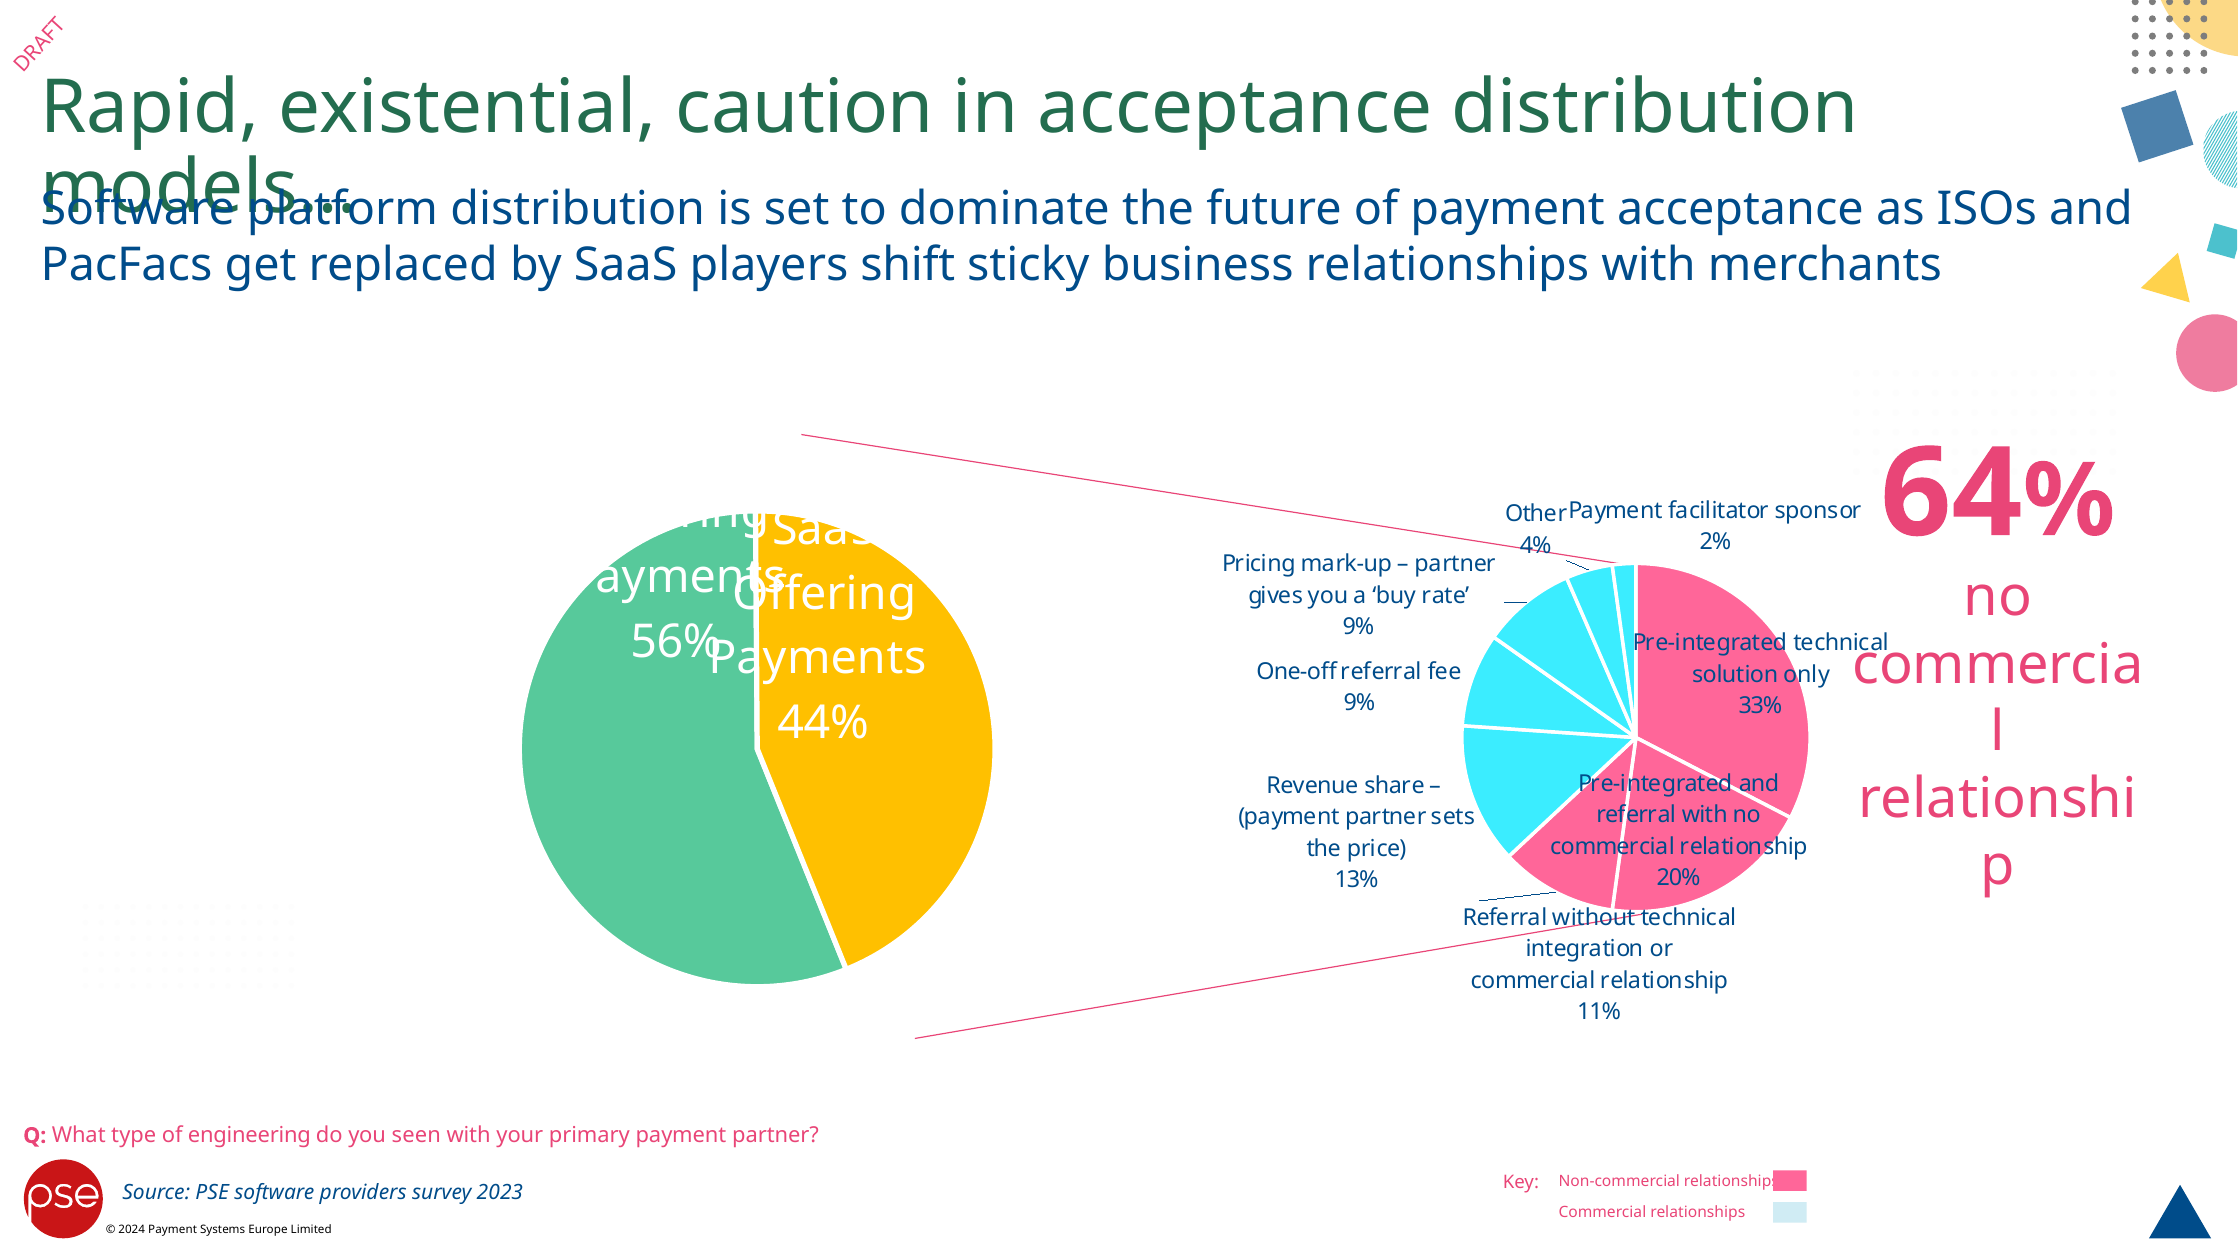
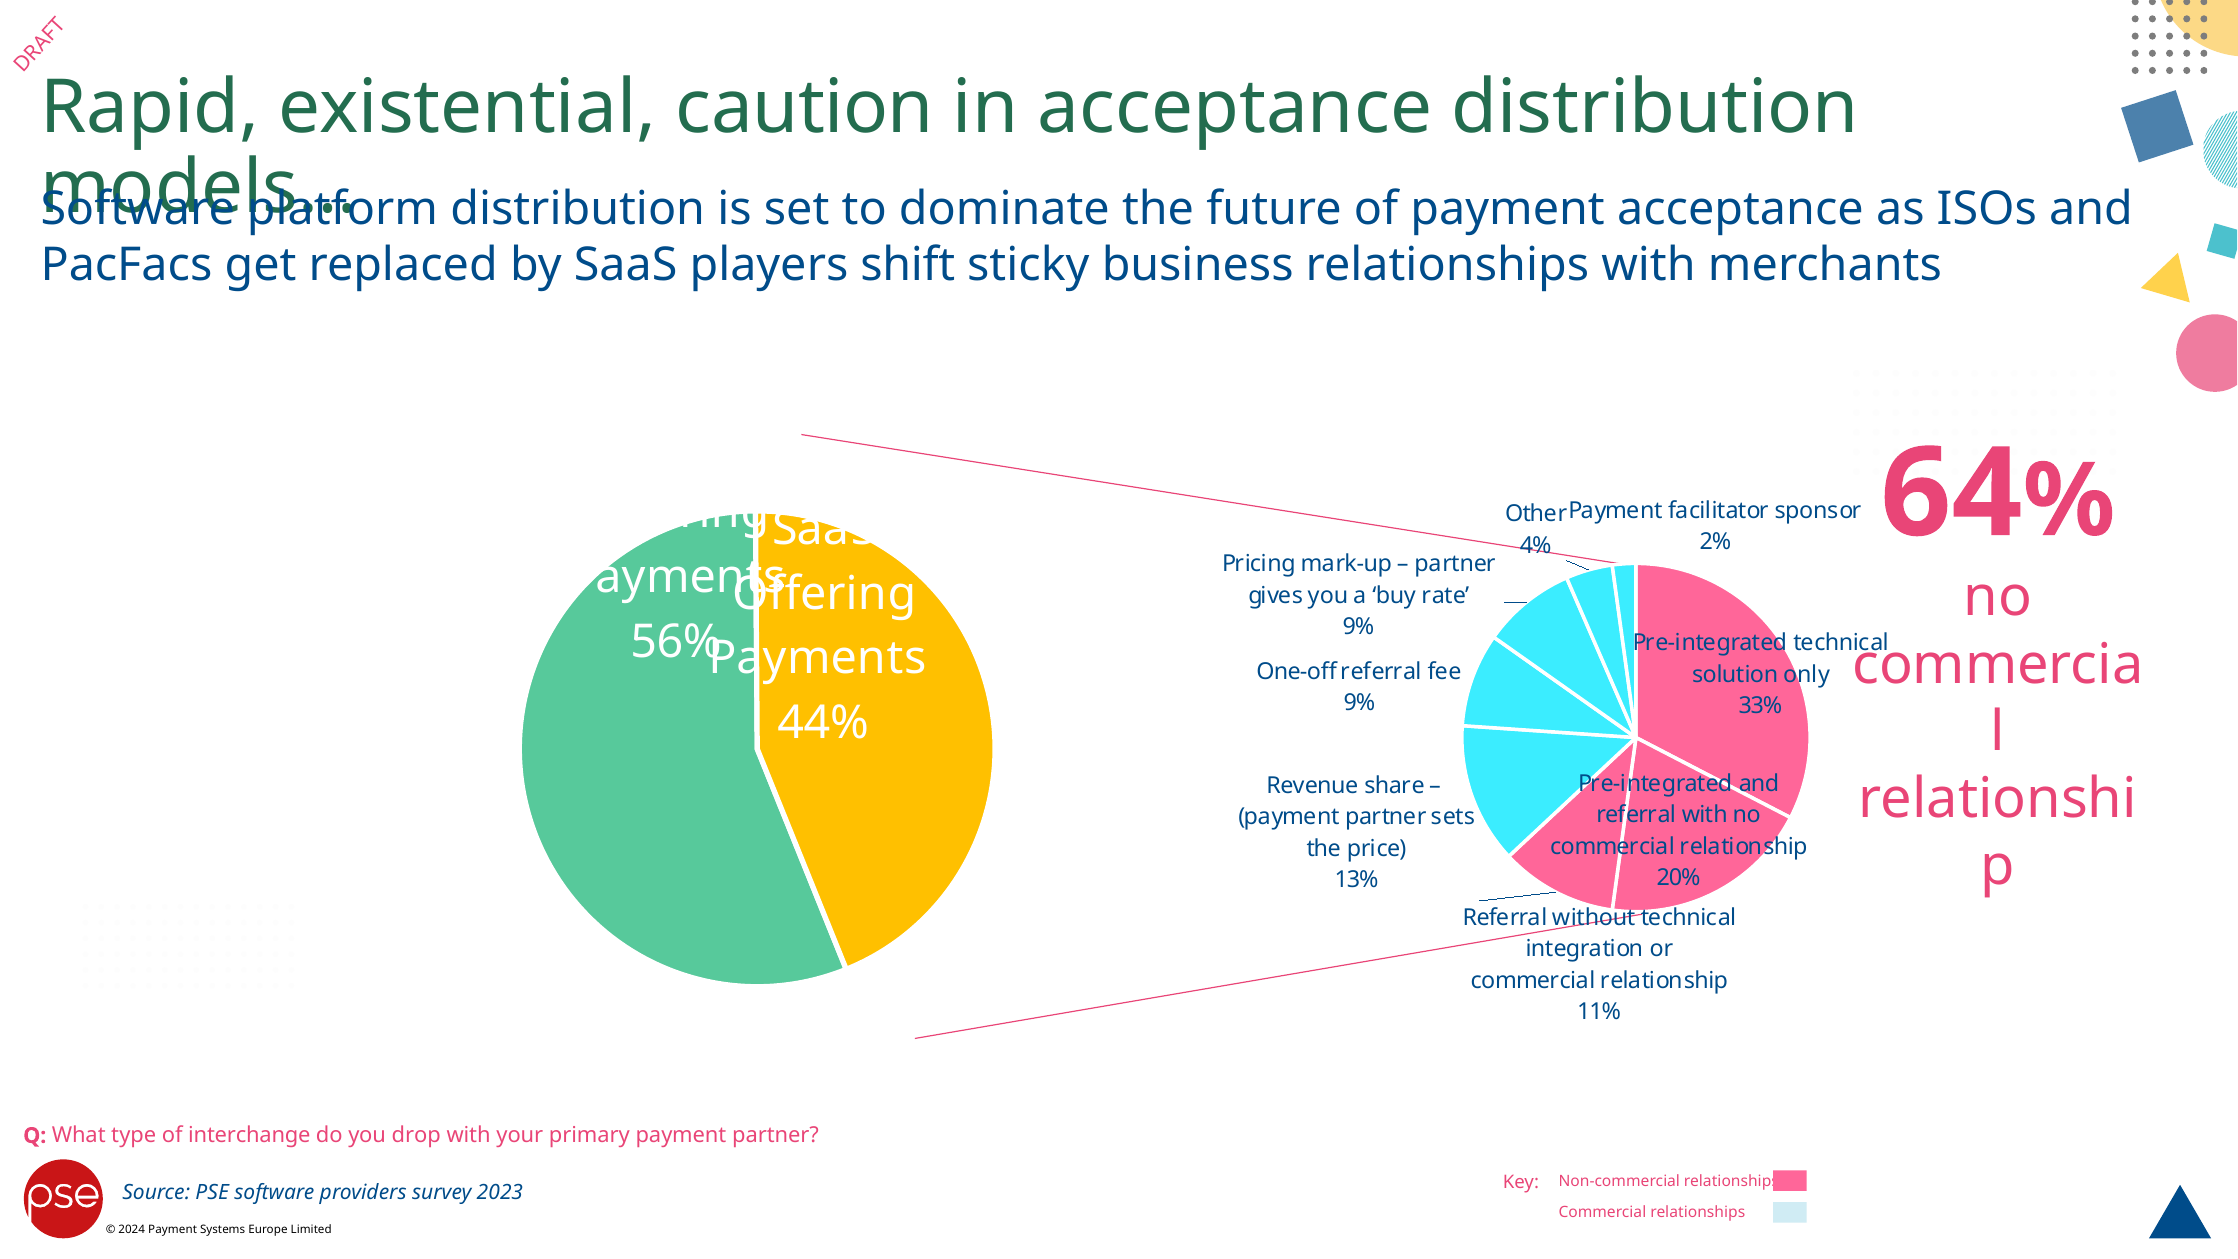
engineering: engineering -> interchange (249, 1136)
seen: seen -> drop (416, 1136)
